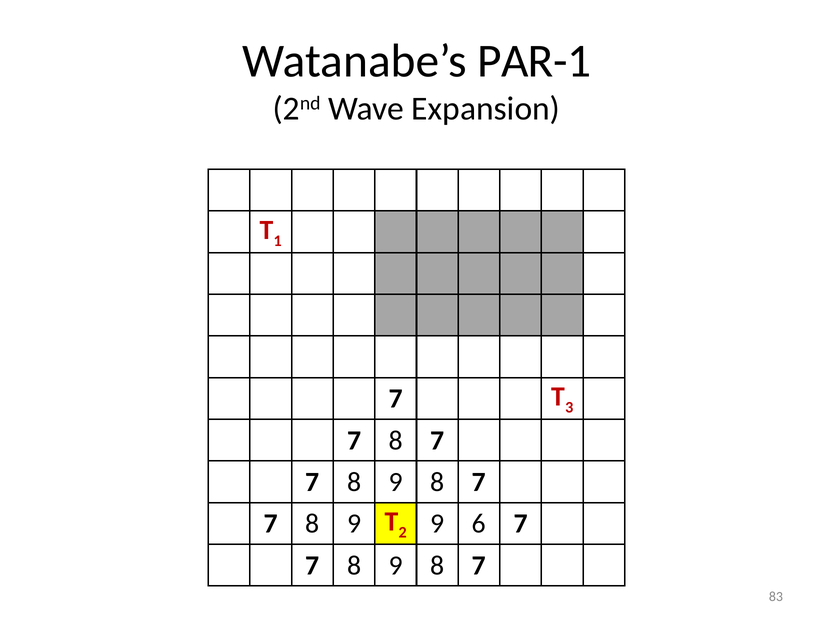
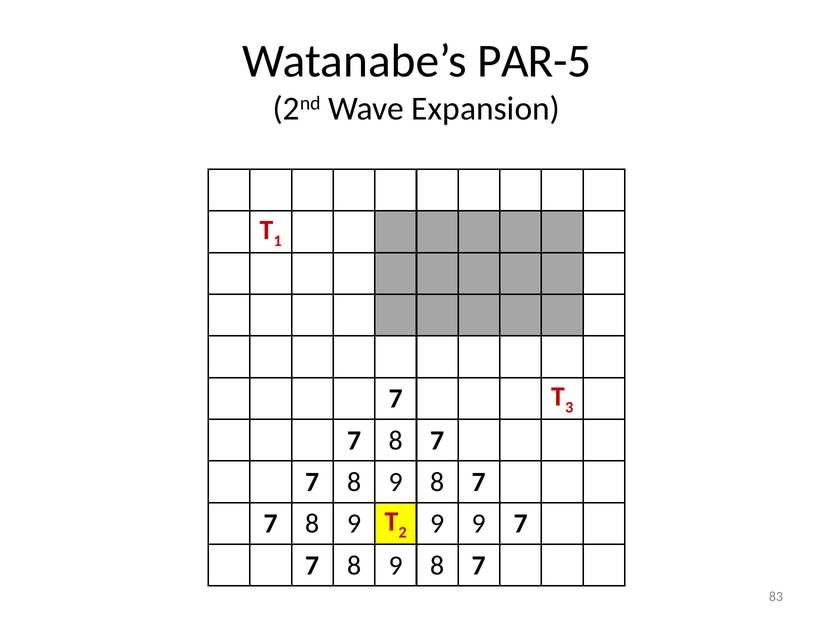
PAR-1: PAR-1 -> PAR-5 (534, 61)
9 6: 6 -> 9 (479, 523)
